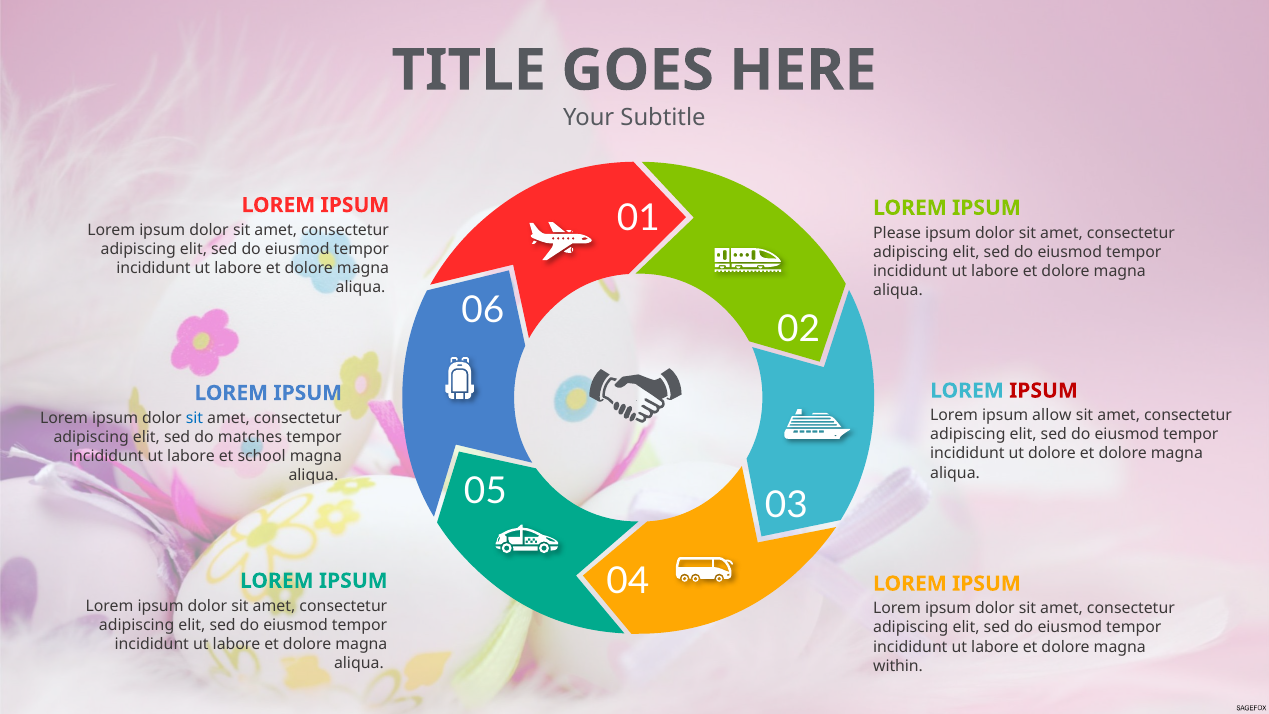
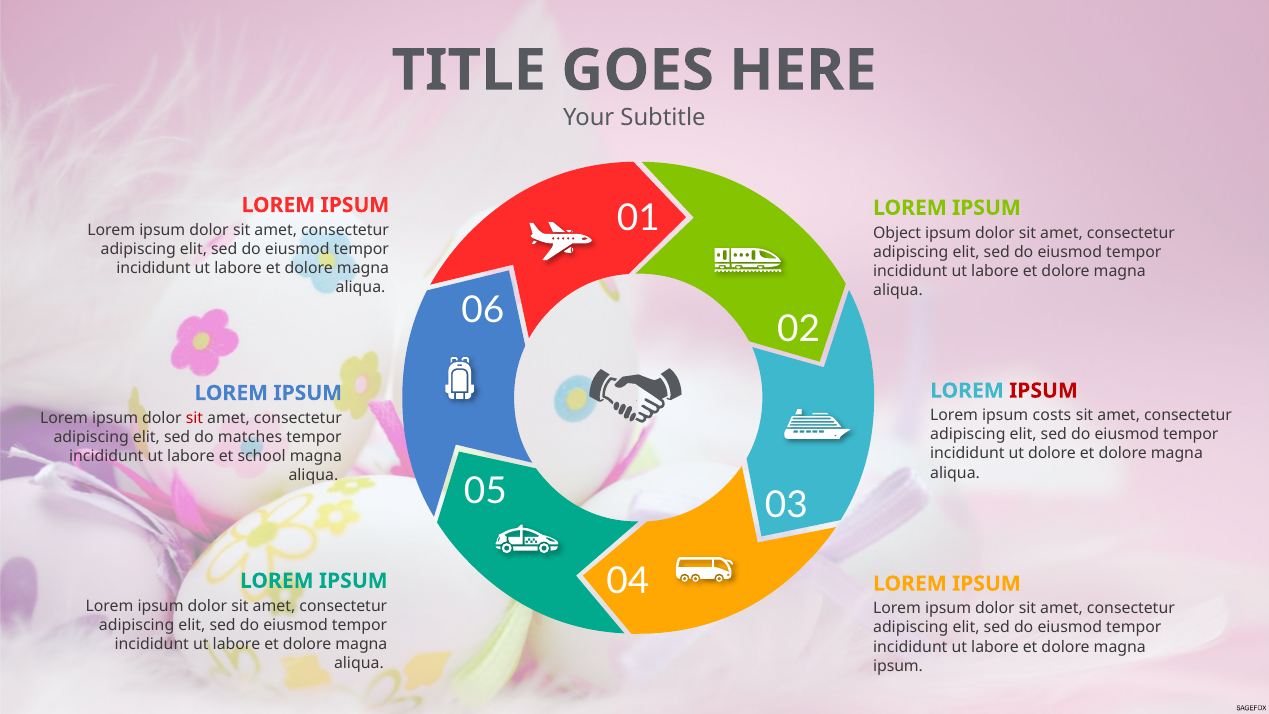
Please: Please -> Object (897, 233)
allow: allow -> costs (1052, 416)
sit colour: blue -> red (195, 418)
within: within -> ipsum (898, 666)
